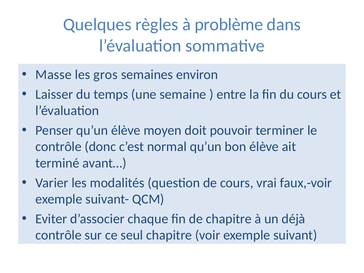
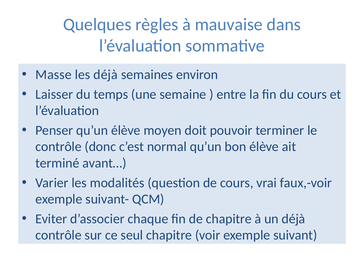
problème: problème -> mauvaise (229, 25)
les gros: gros -> déjà (106, 75)
